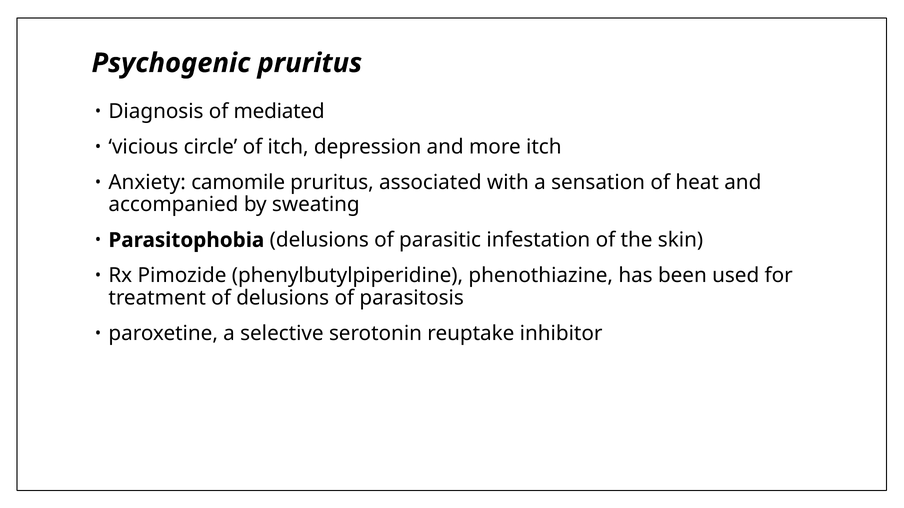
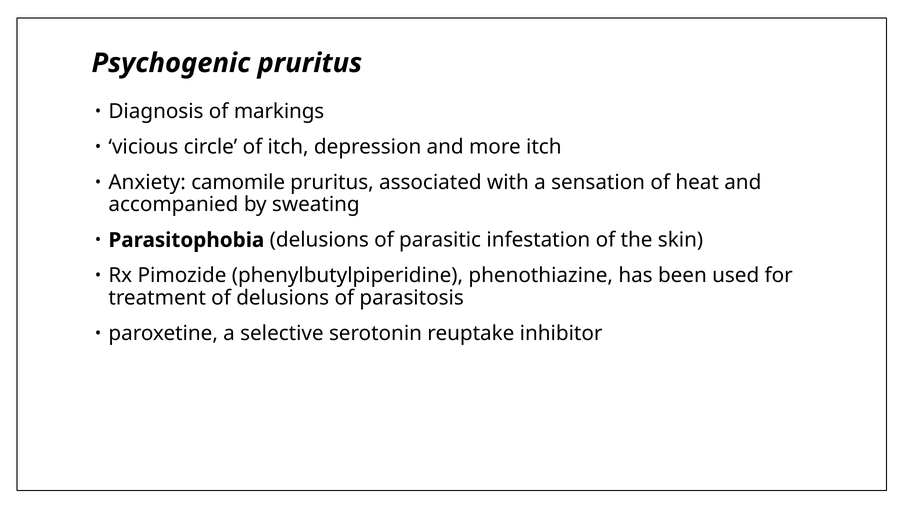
mediated: mediated -> markings (279, 111)
